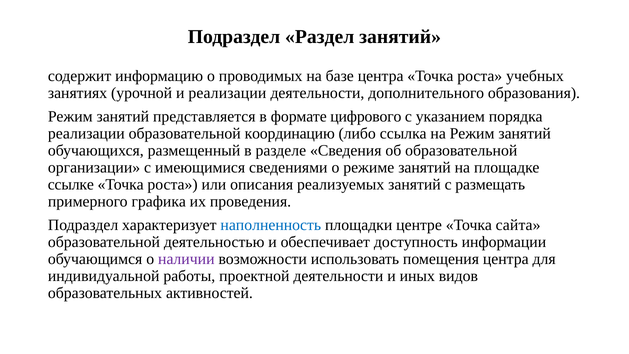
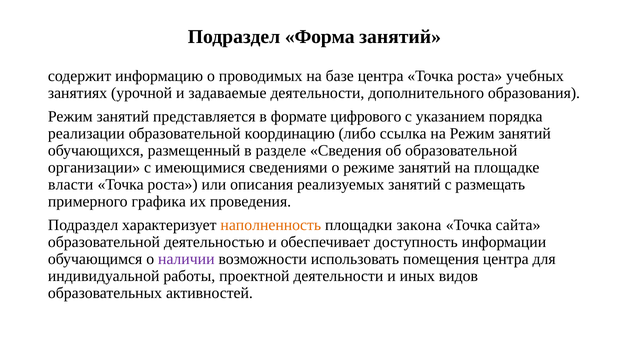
Раздел: Раздел -> Форма (320, 37)
и реализации: реализации -> задаваемые (227, 93)
ссылке: ссылке -> власти (71, 184)
наполненность colour: blue -> orange (271, 225)
центре: центре -> закона (419, 225)
